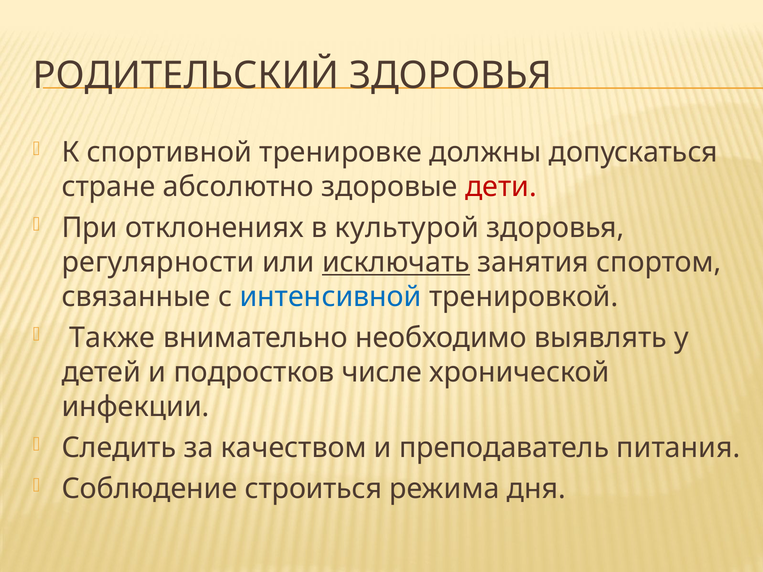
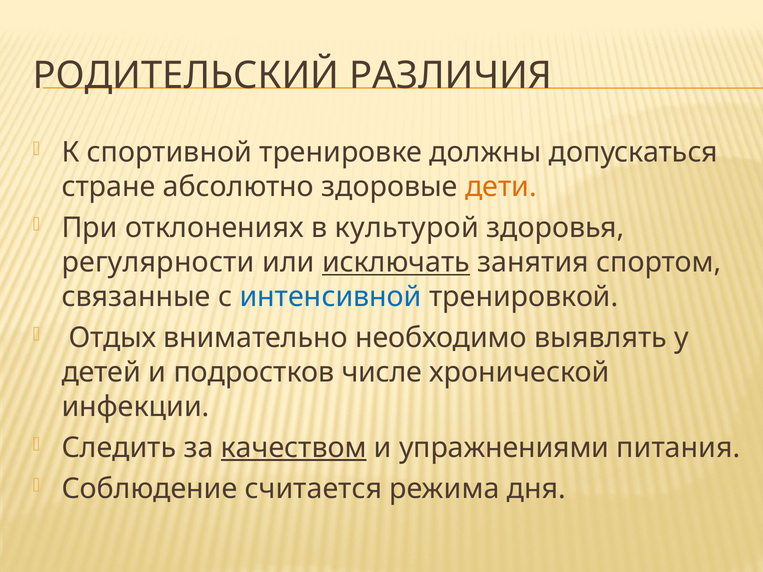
РОДИТЕЛЬСКИЙ ЗДОРОВЬЯ: ЗДОРОВЬЯ -> РАЗЛИЧИЯ (451, 76)
дети colour: red -> orange (501, 187)
Также: Также -> Отдых (112, 338)
качеством underline: none -> present (294, 448)
преподаватель: преподаватель -> упражнениями (504, 448)
строиться: строиться -> считается (314, 489)
